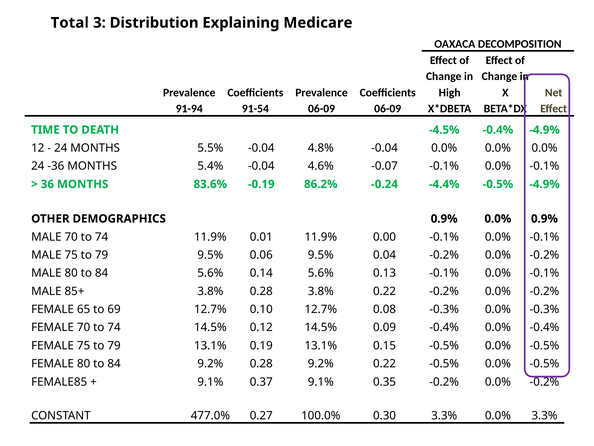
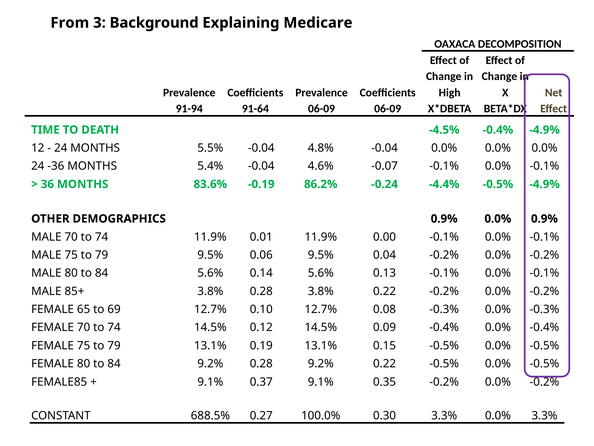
Total: Total -> From (70, 23)
Distribution: Distribution -> Background (154, 23)
91-54: 91-54 -> 91-64 (255, 109)
477.0%: 477.0% -> 688.5% (210, 415)
